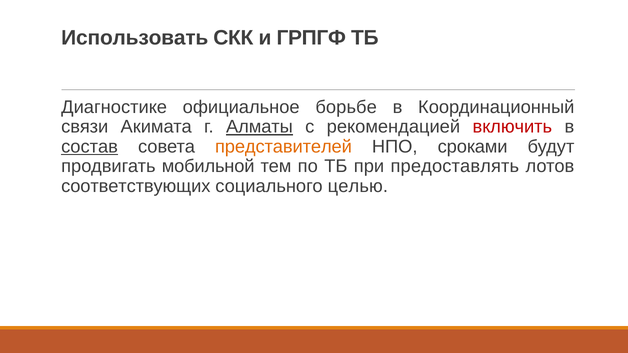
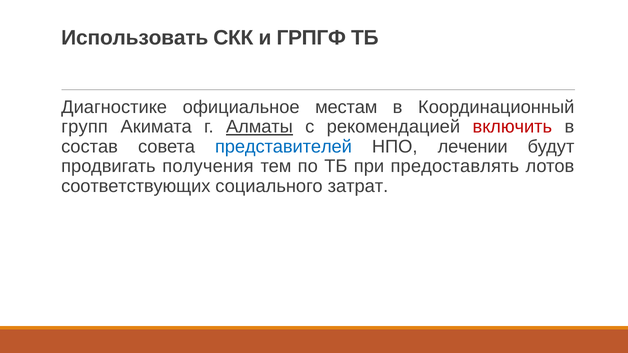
борьбе: борьбе -> местам (346, 107)
связи: связи -> групп (85, 127)
состав underline: present -> none (90, 147)
представителей colour: orange -> blue (283, 147)
сроками: сроками -> лечении (473, 147)
мобильной: мобильной -> получения (208, 166)
целью: целью -> затрат (358, 186)
